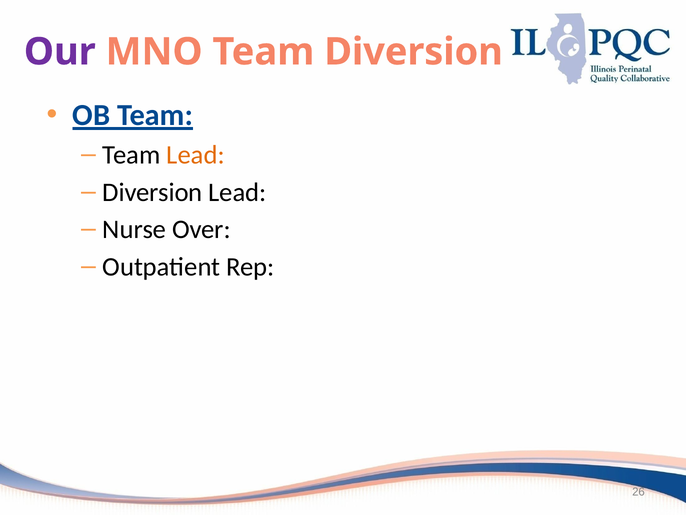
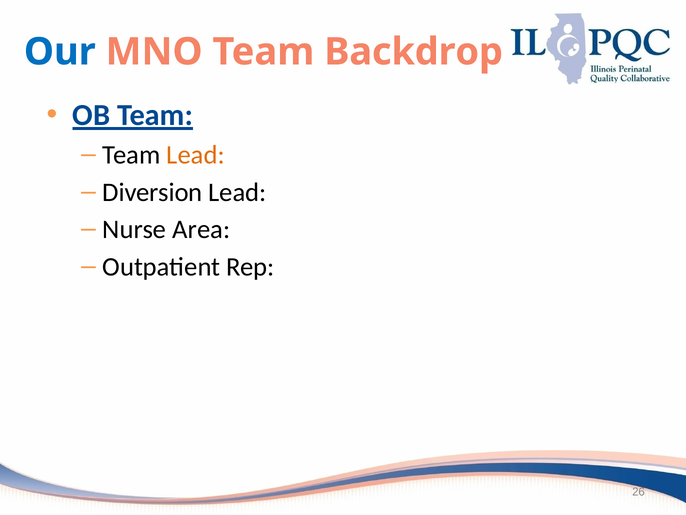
Our colour: purple -> blue (60, 52)
Team Diversion: Diversion -> Backdrop (414, 52)
Over: Over -> Area (201, 229)
